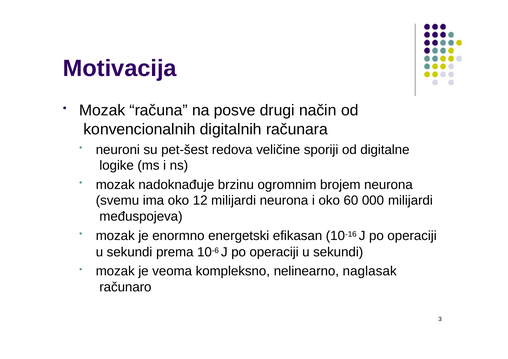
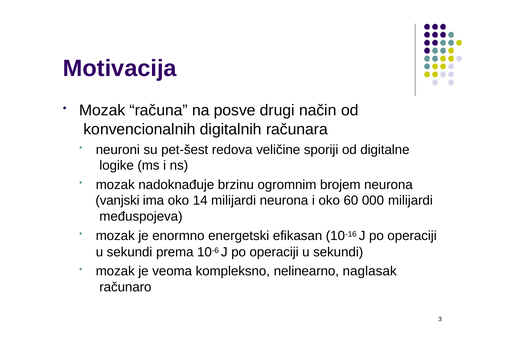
svemu: svemu -> vanjski (118, 201)
12: 12 -> 14 (200, 201)
